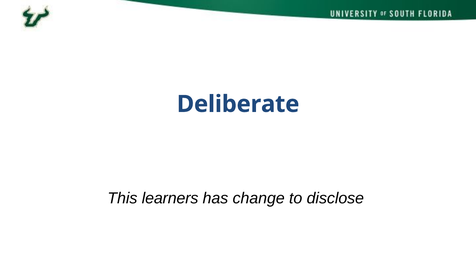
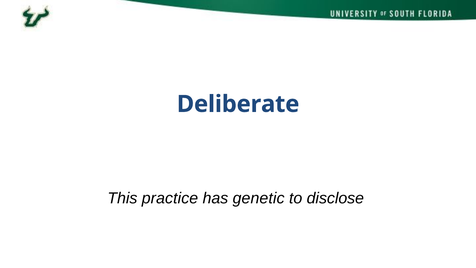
learners: learners -> practice (170, 198)
change: change -> genetic (259, 198)
